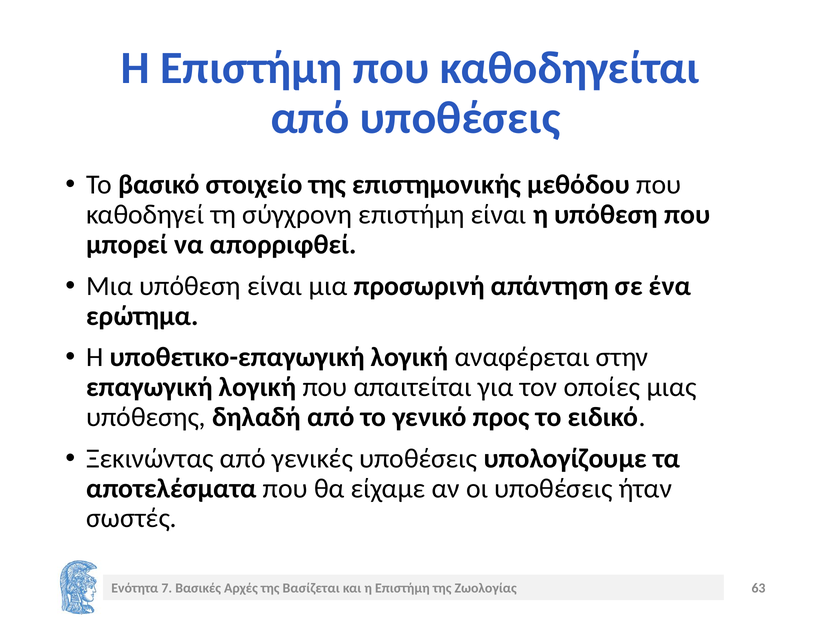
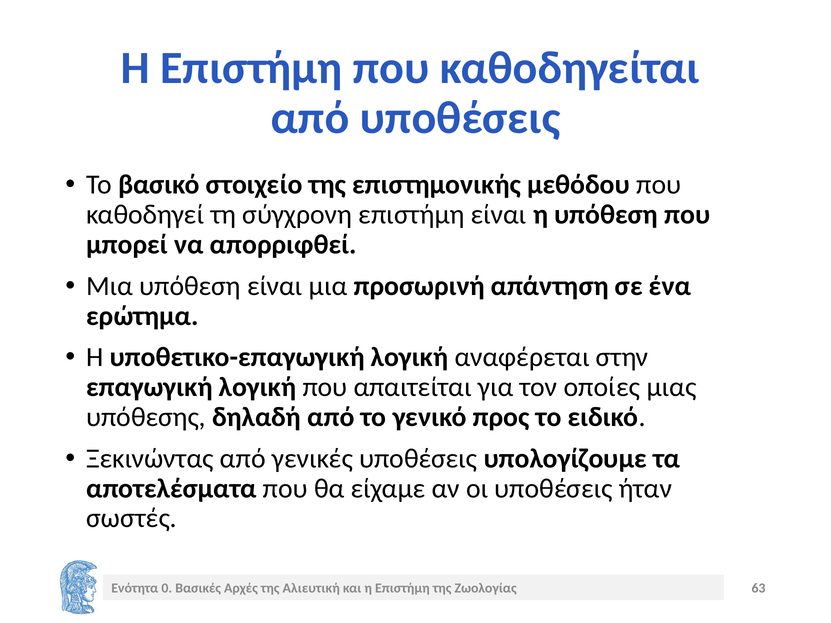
7: 7 -> 0 (167, 589)
Βασίζεται: Βασίζεται -> Αλιευτική (311, 589)
